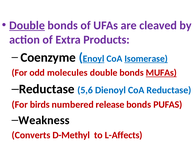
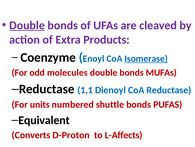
Enoyl underline: present -> none (94, 58)
MUFAs underline: present -> none (161, 72)
5,6: 5,6 -> 1,1 (85, 90)
birds: birds -> units (40, 104)
release: release -> shuttle (110, 104)
Weakness: Weakness -> Equivalent (44, 120)
D-Methyl: D-Methyl -> D-Proton (71, 134)
